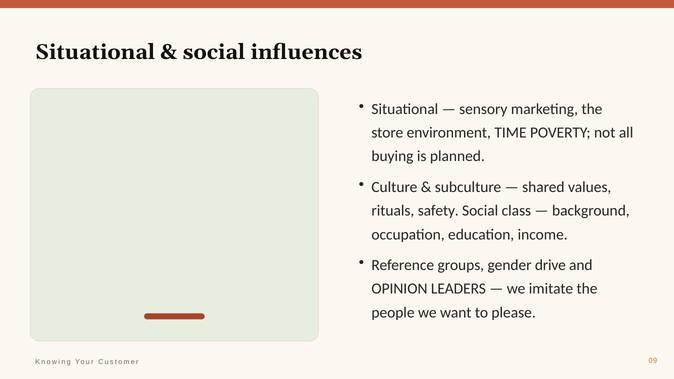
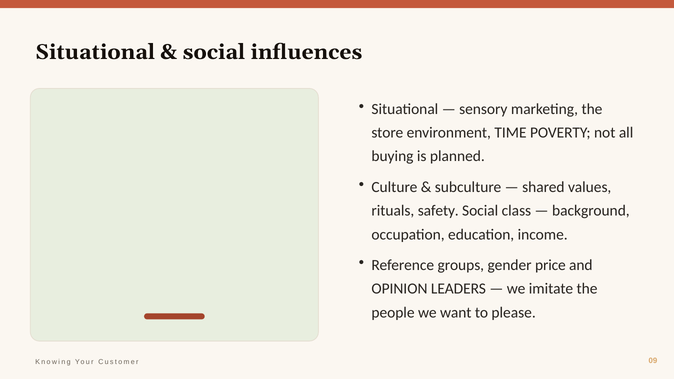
drive: drive -> price (550, 265)
